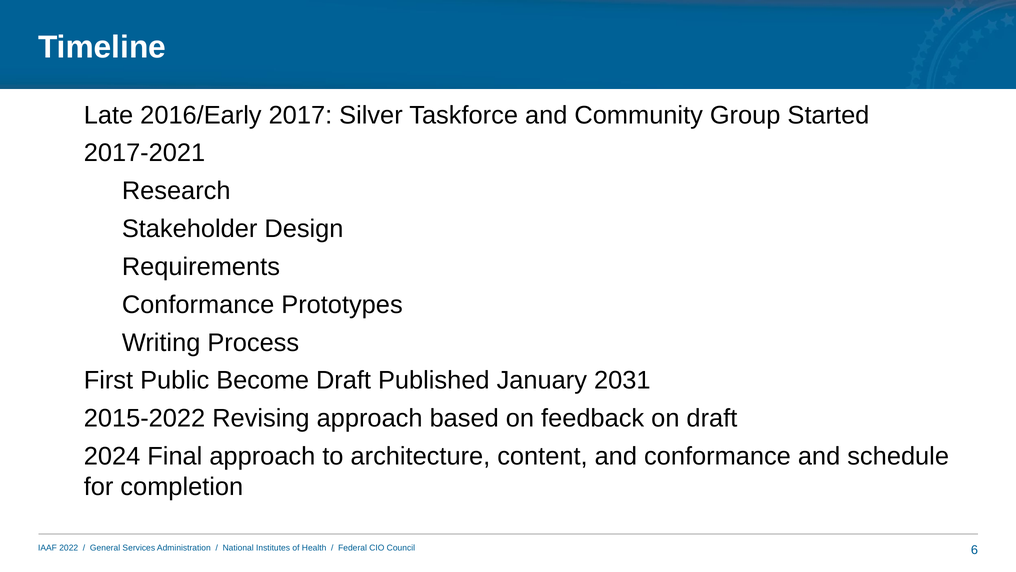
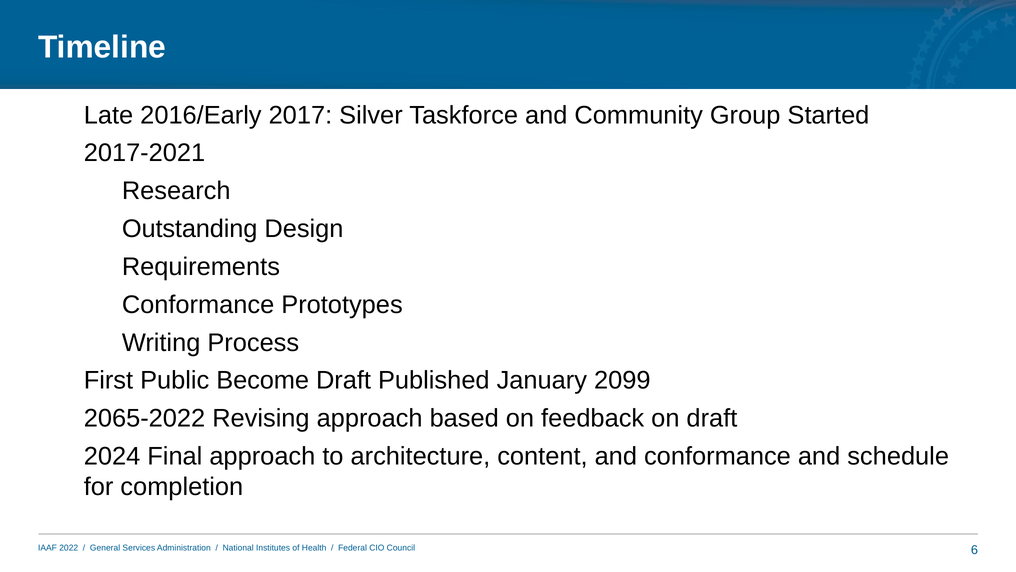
Stakeholder: Stakeholder -> Outstanding (190, 229)
2031: 2031 -> 2099 (622, 380)
2015-2022: 2015-2022 -> 2065-2022 (145, 418)
